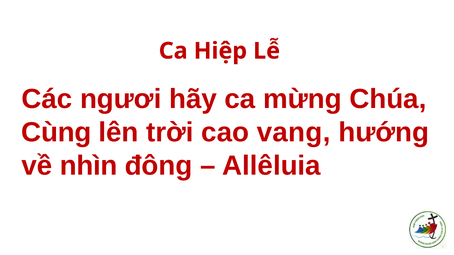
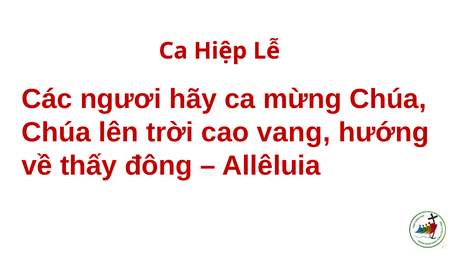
Cùng: Cùng -> Chúa (56, 133)
nhìn: nhìn -> thấy (89, 166)
